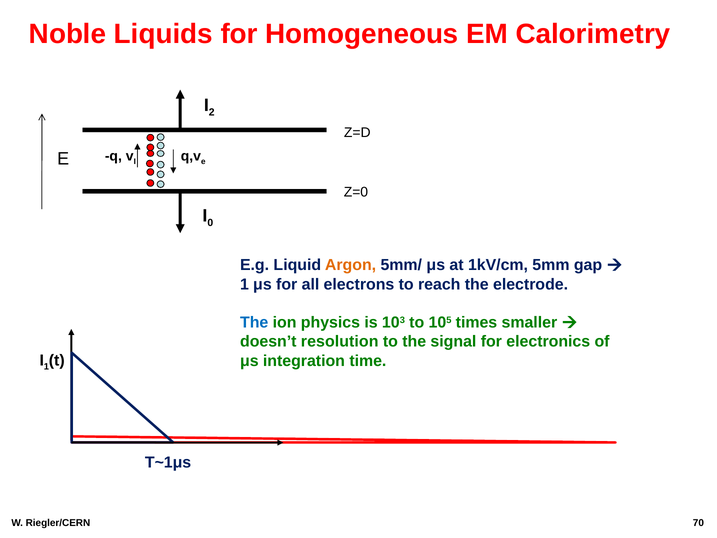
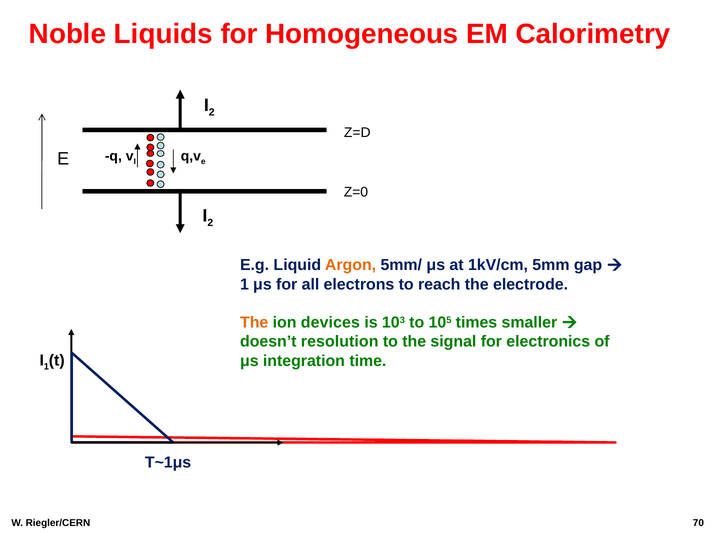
0: 0 -> 2 (210, 223)
The colour: blue -> orange (254, 322)
physics: physics -> devices (330, 322)
